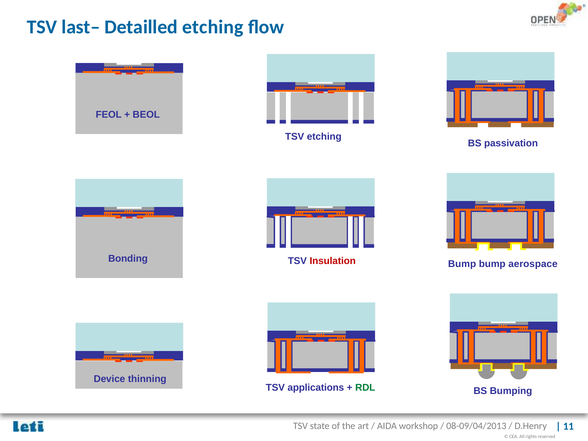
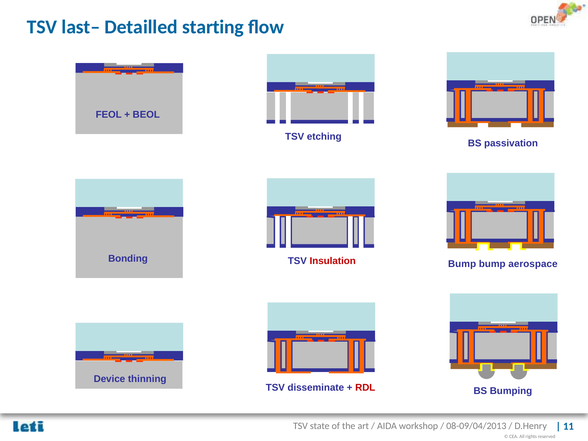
Detailled etching: etching -> starting (213, 27)
applications: applications -> disseminate (316, 388)
RDL colour: green -> red (365, 388)
